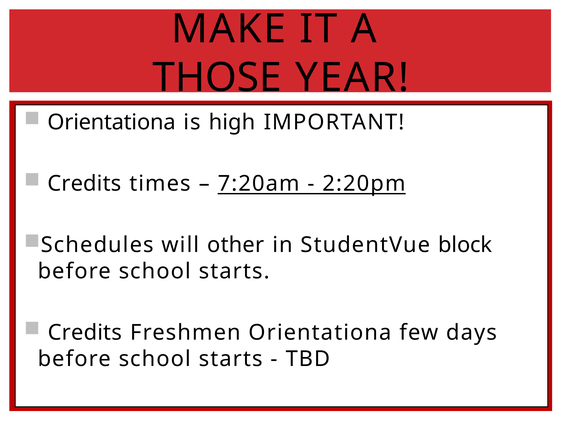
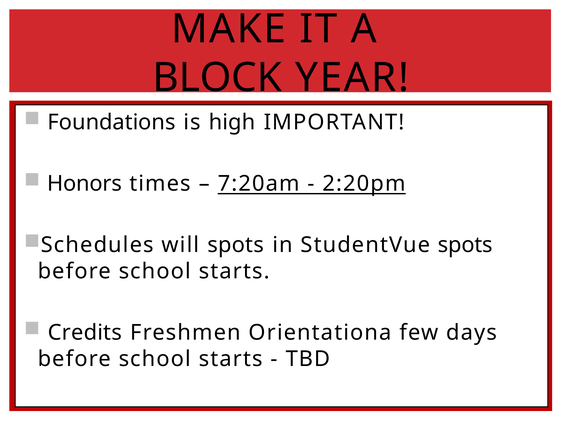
THOSE: THOSE -> BLOCK (217, 78)
Orientationa: Orientationa -> Foundations (112, 122)
Credits: Credits -> Honors (85, 183)
will other: other -> spots (236, 245)
StudentVue block: block -> spots (465, 245)
